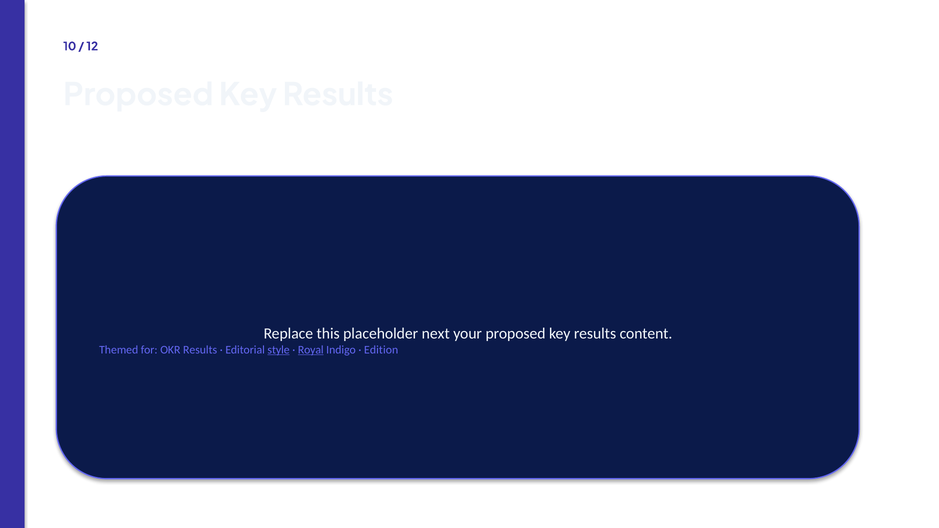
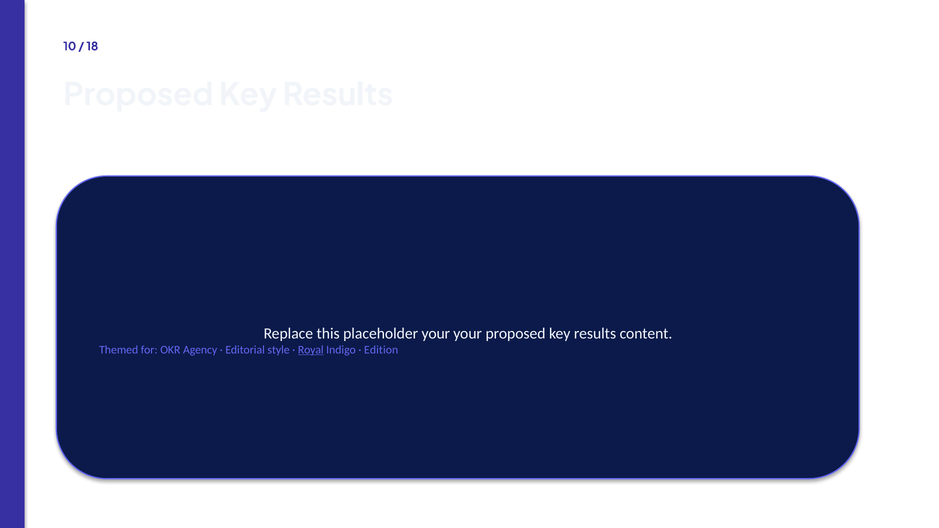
12: 12 -> 18 (92, 47)
placeholder next: next -> your (436, 334)
OKR Results: Results -> Agency (200, 350)
style underline: present -> none (279, 350)
